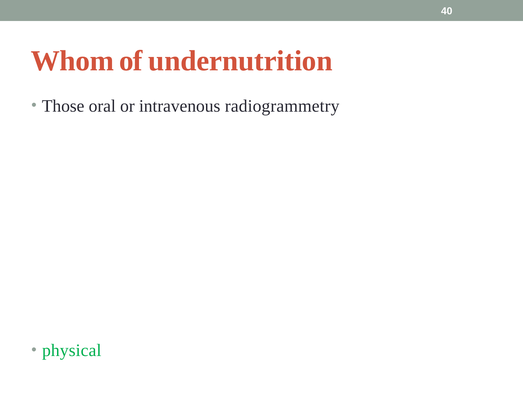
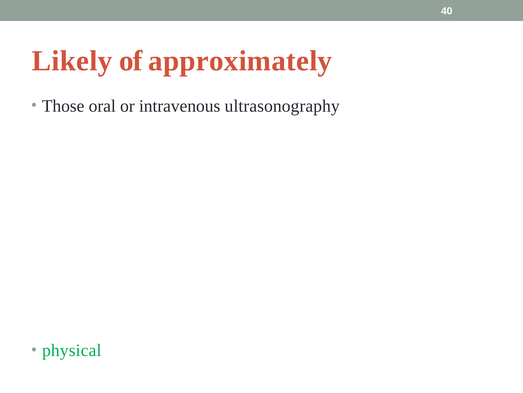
Whom: Whom -> Likely (72, 61)
undernutrition: undernutrition -> approximately (240, 61)
radiogrammetry: radiogrammetry -> ultrasonography (282, 106)
